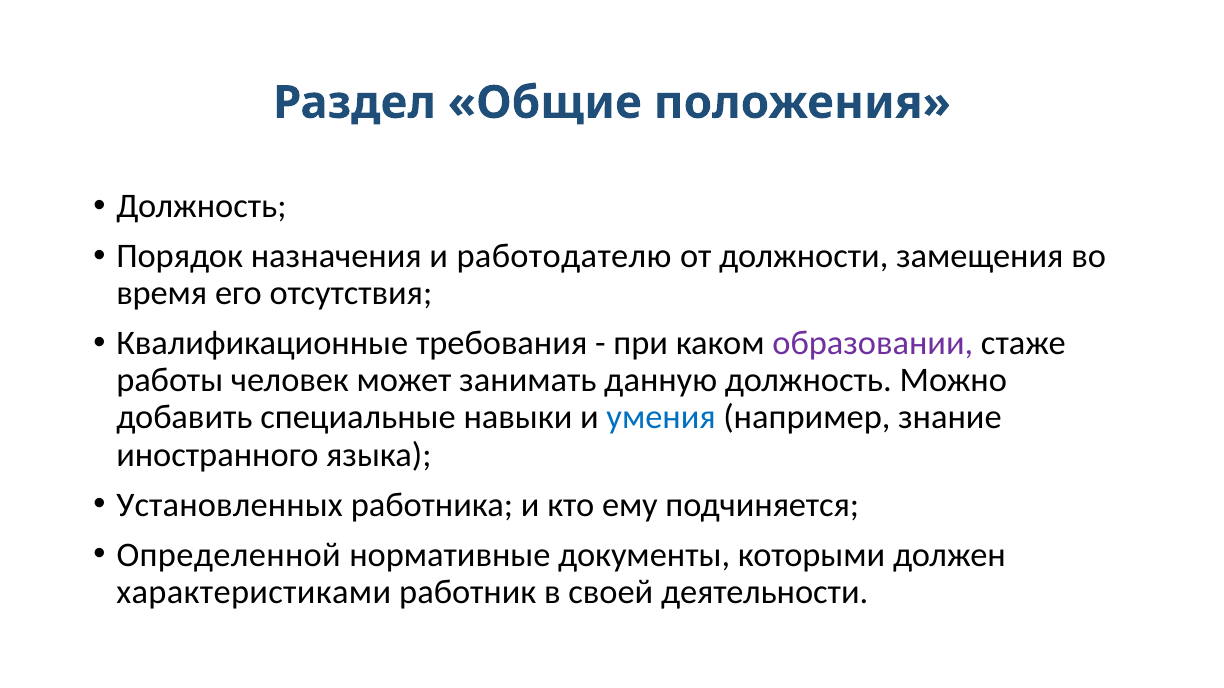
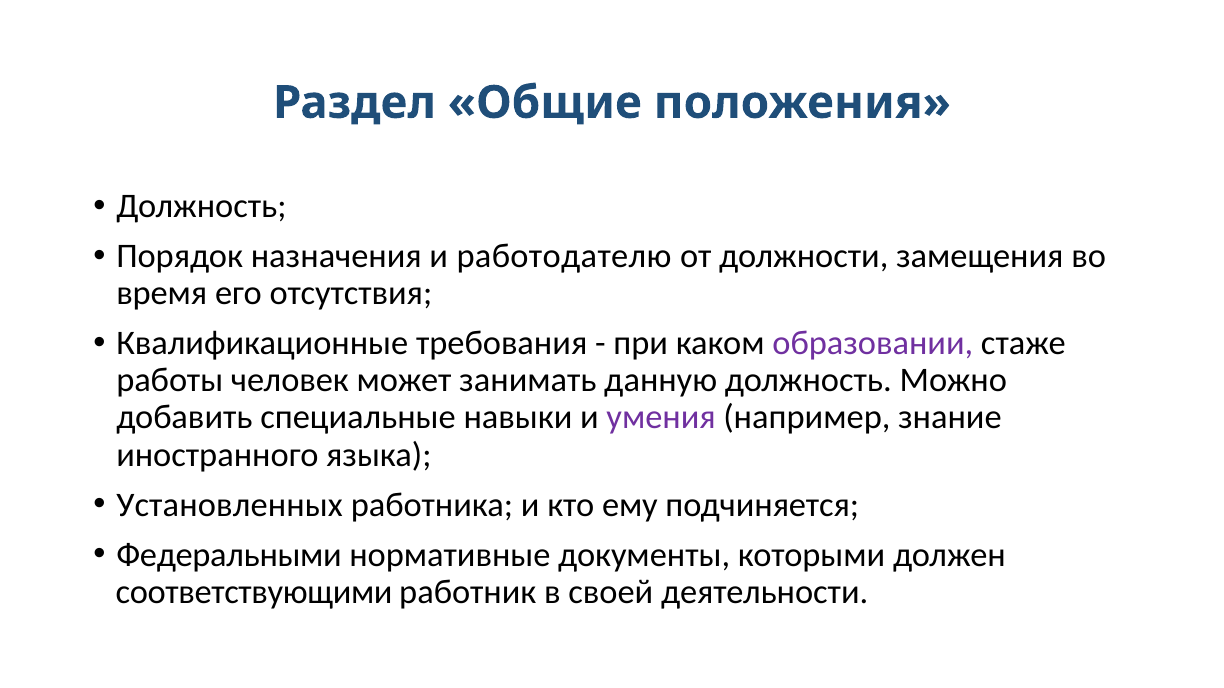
умения colour: blue -> purple (661, 418)
Определенной: Определенной -> Федеральными (229, 555)
характеристиками: характеристиками -> соответствующими (254, 592)
